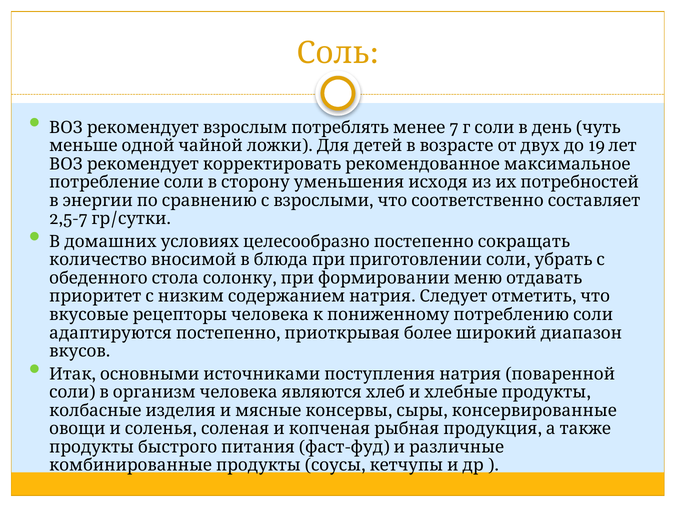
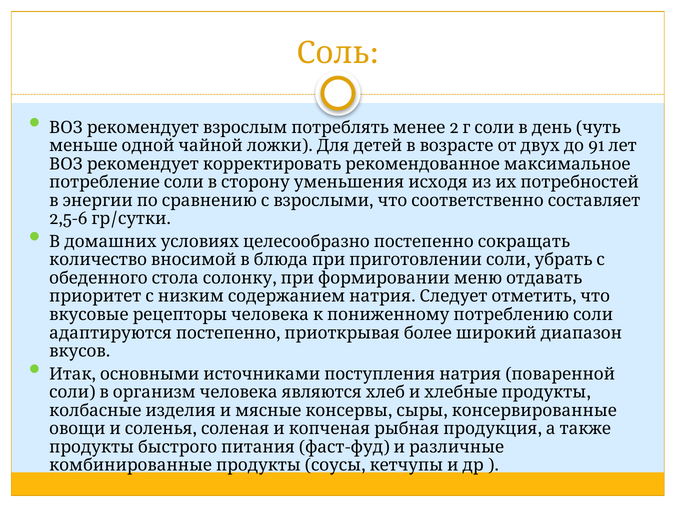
7: 7 -> 2 (454, 128)
19: 19 -> 91 (597, 146)
2,5-7: 2,5-7 -> 2,5-6 (68, 219)
